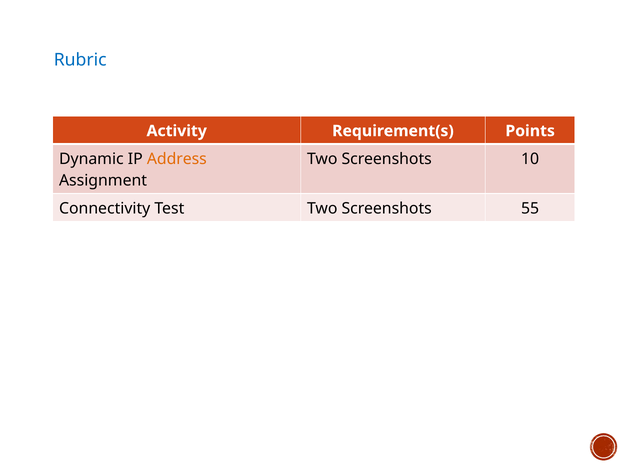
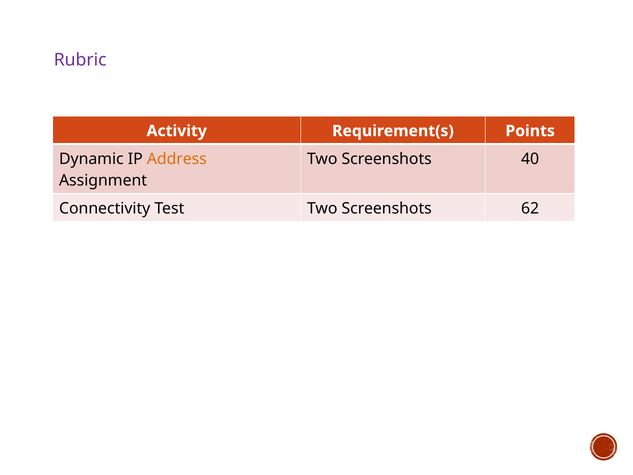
Rubric colour: blue -> purple (80, 60)
10: 10 -> 40 (530, 159)
55: 55 -> 62 (530, 208)
